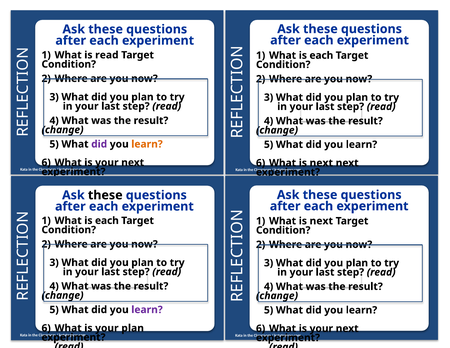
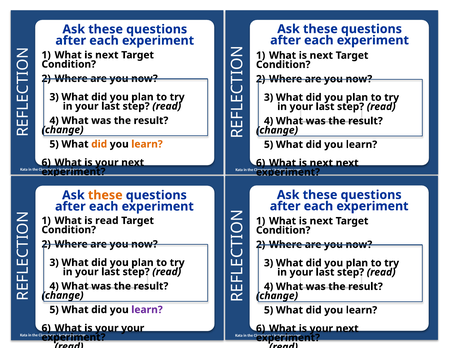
read: read -> next (107, 55)
each: each -> next (321, 55)
did colour: purple -> orange (99, 144)
these colour: black -> orange (105, 195)
each: each -> read (107, 220)
your plan: plan -> your (133, 328)
